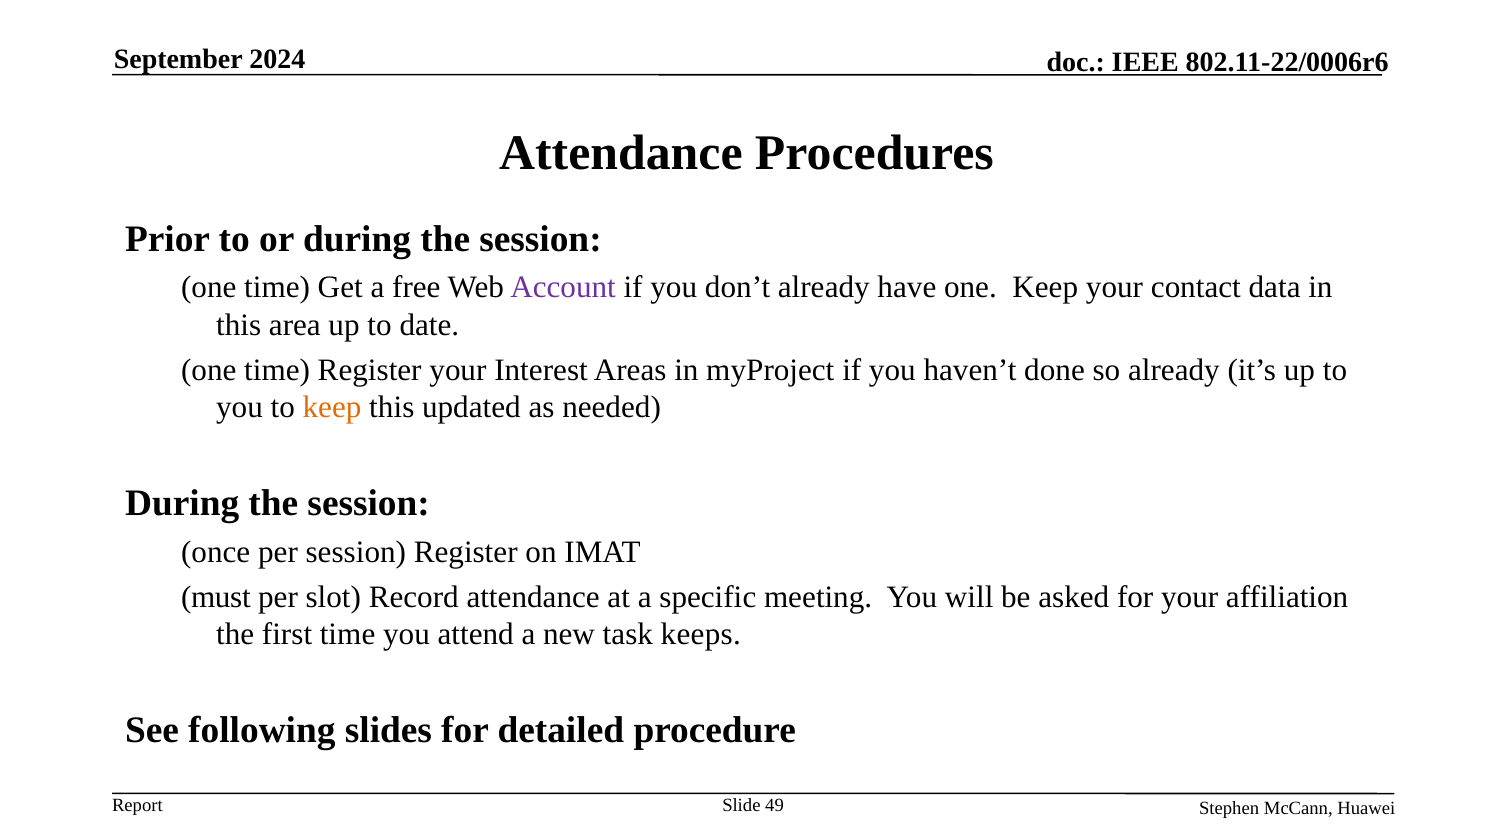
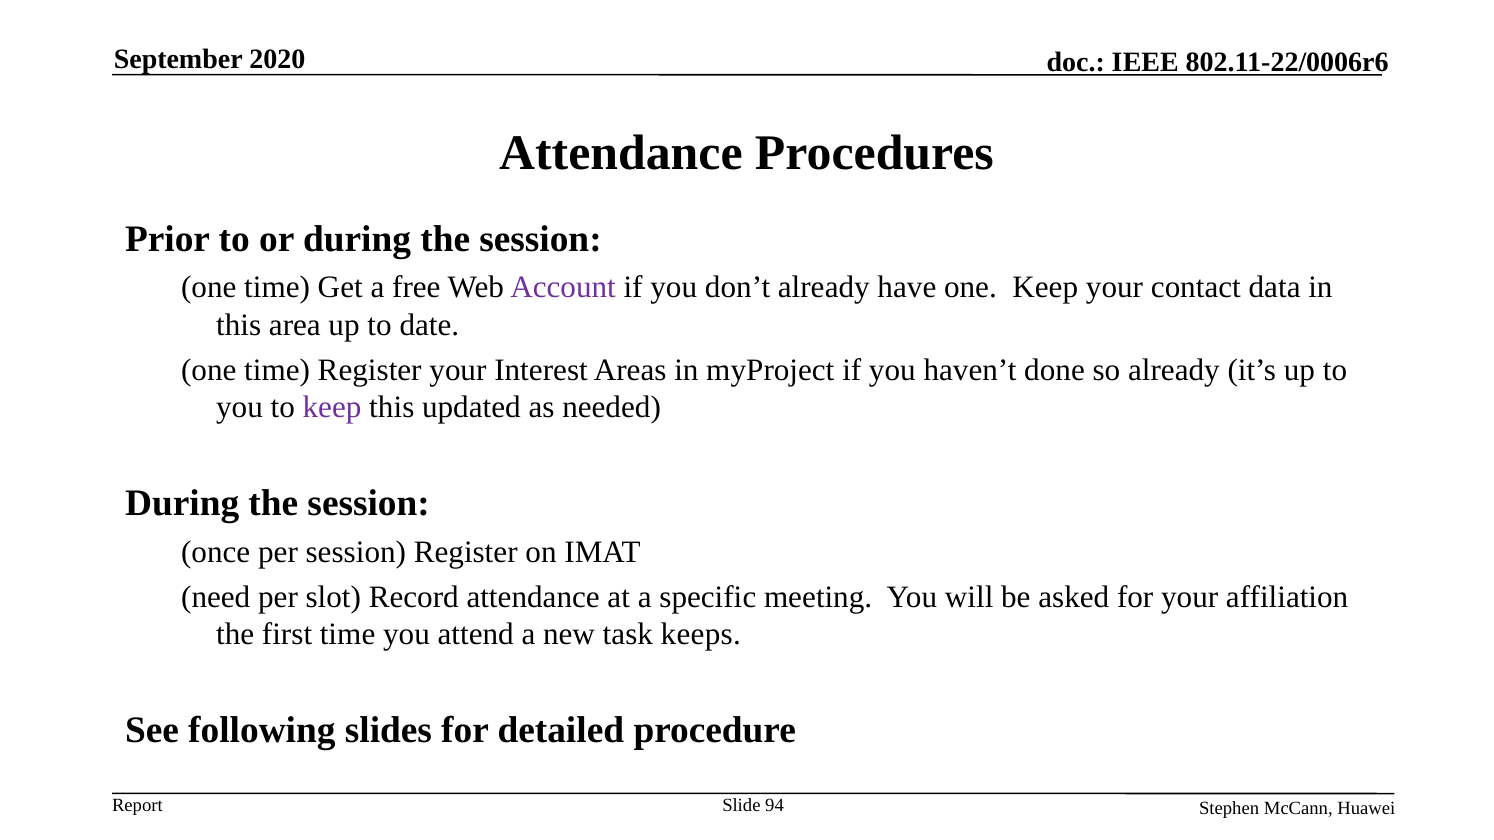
2024: 2024 -> 2020 (277, 59)
keep colour: orange -> purple (332, 408)
must: must -> need (216, 597)
49: 49 -> 94 (775, 806)
